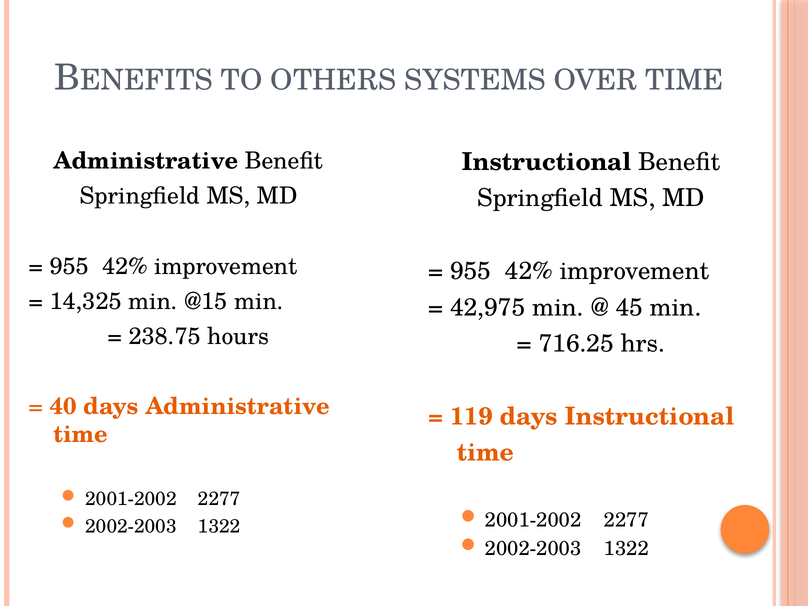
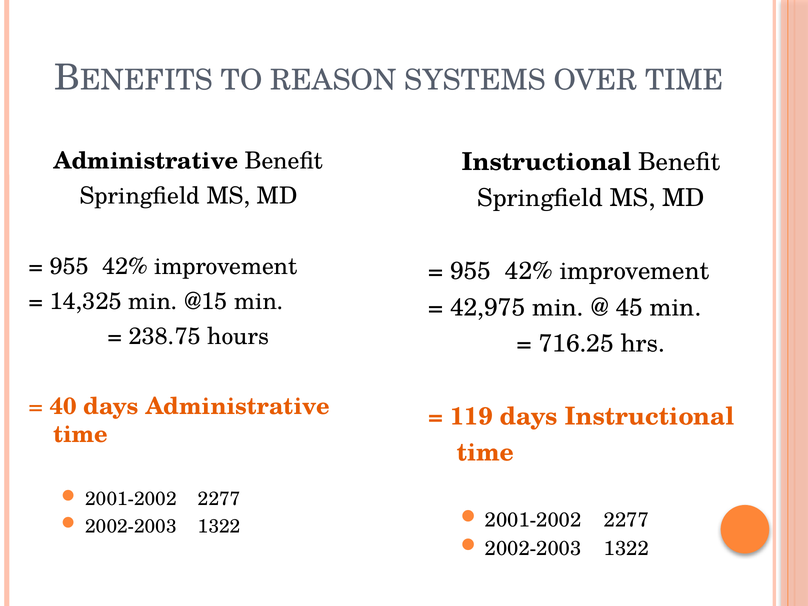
OTHERS: OTHERS -> REASON (334, 80)
